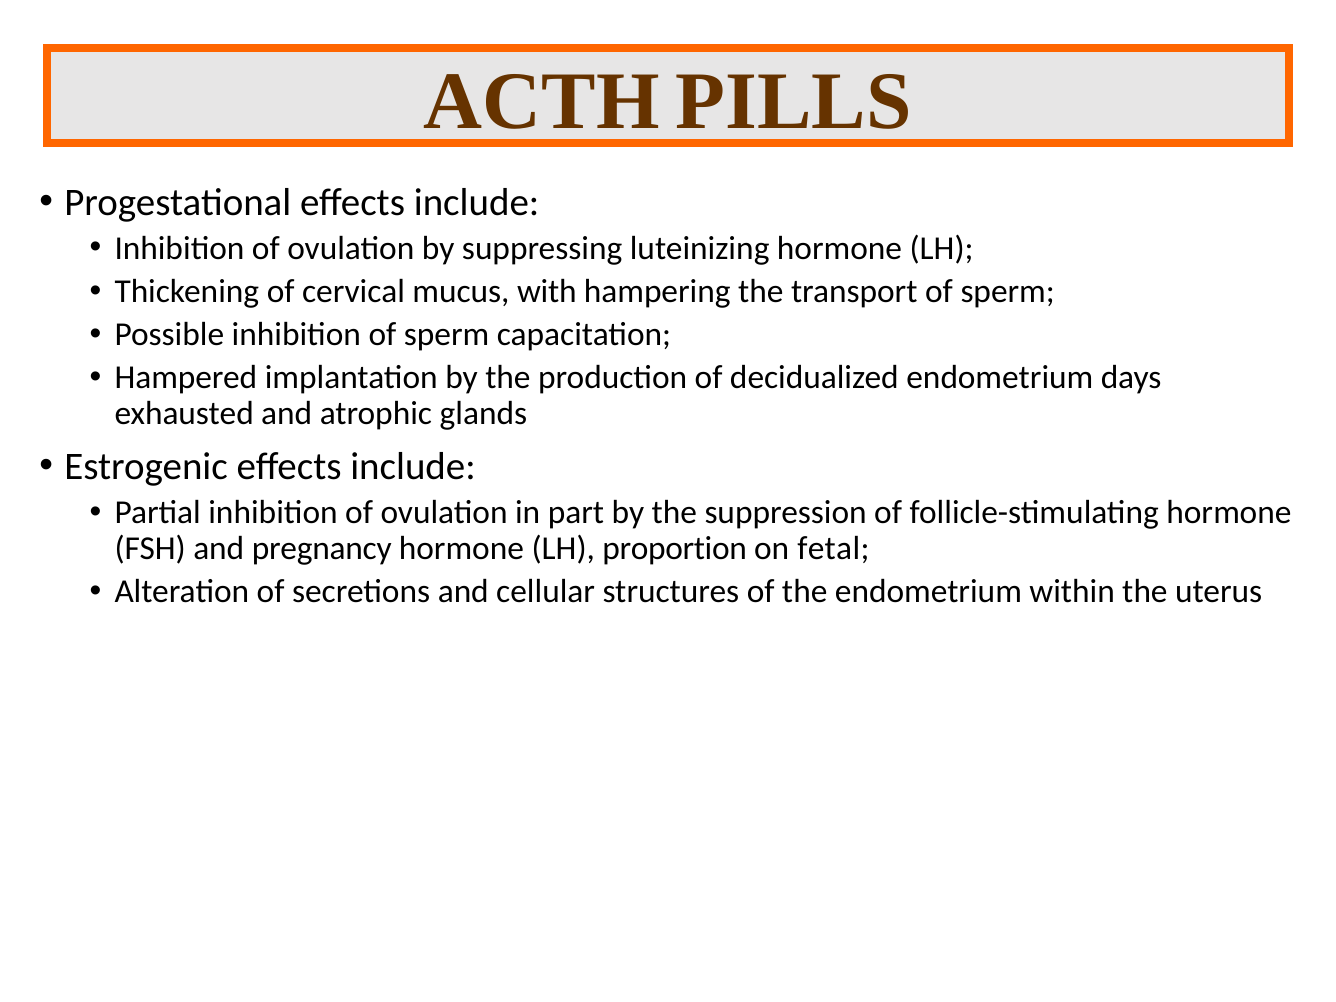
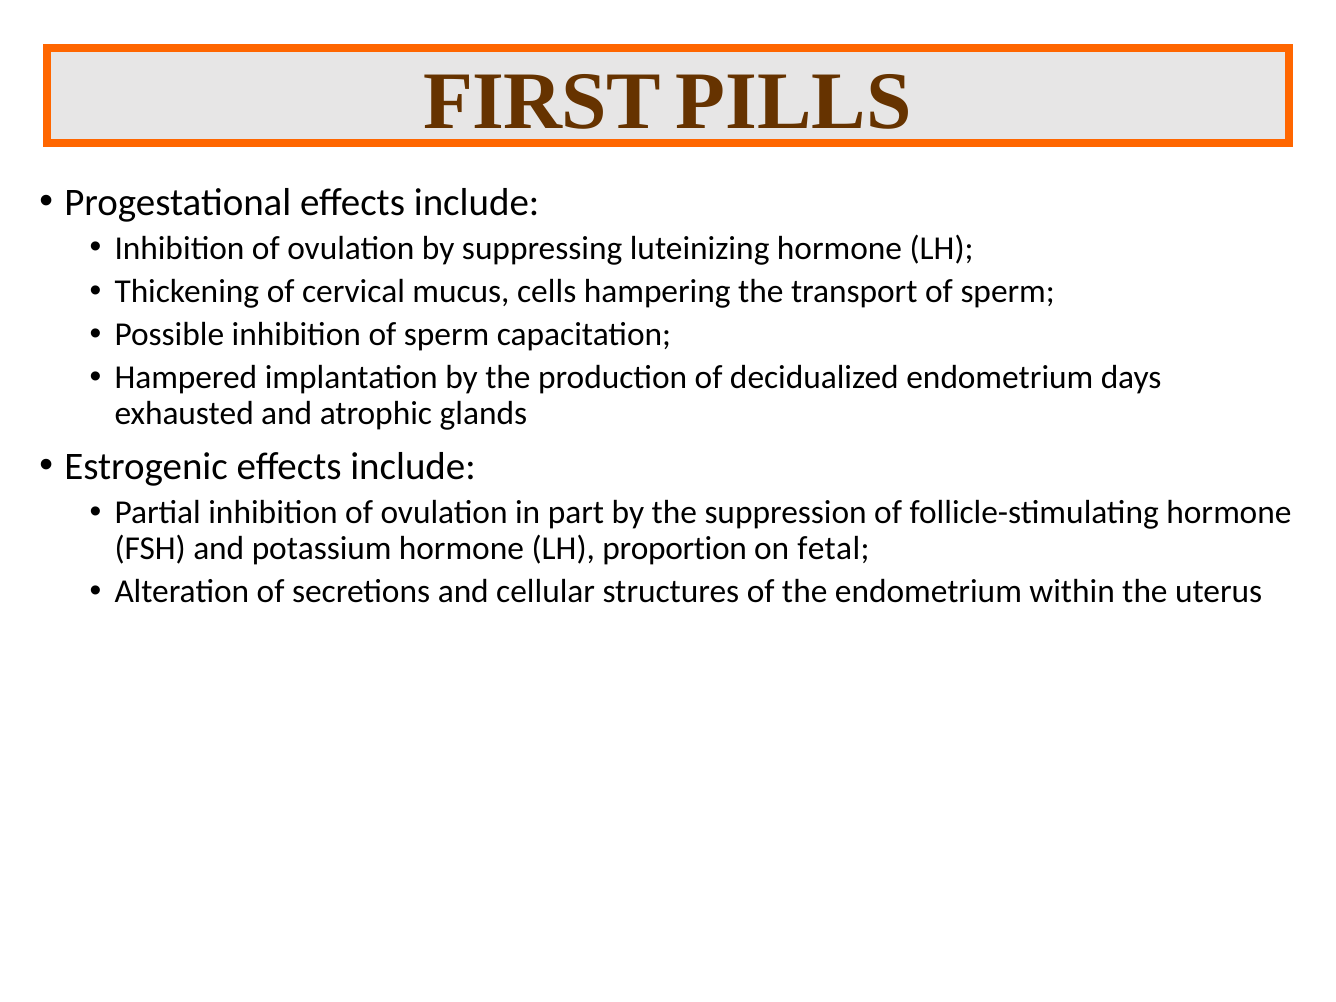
ACTH: ACTH -> FIRST (542, 101)
with: with -> cells (547, 291)
pregnancy: pregnancy -> potassium (322, 549)
